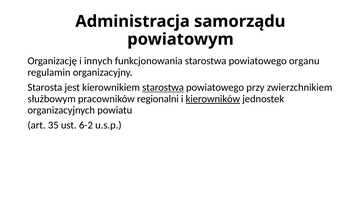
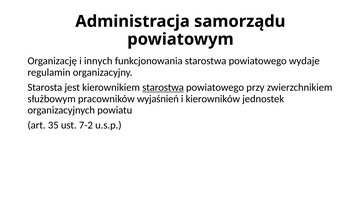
organu: organu -> wydaje (304, 61)
regionalni: regionalni -> wyjaśnień (158, 99)
kierowników underline: present -> none (213, 99)
6-2: 6-2 -> 7-2 (86, 125)
